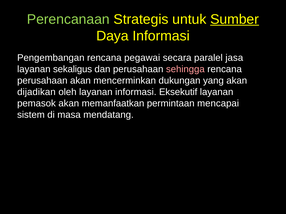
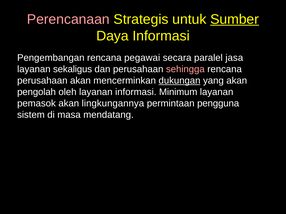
Perencanaan colour: light green -> pink (68, 19)
dukungan underline: none -> present (179, 81)
dijadikan: dijadikan -> pengolah (37, 92)
Eksekutif: Eksekutif -> Minimum (178, 92)
memanfaatkan: memanfaatkan -> lingkungannya (113, 104)
mencapai: mencapai -> pengguna (218, 104)
